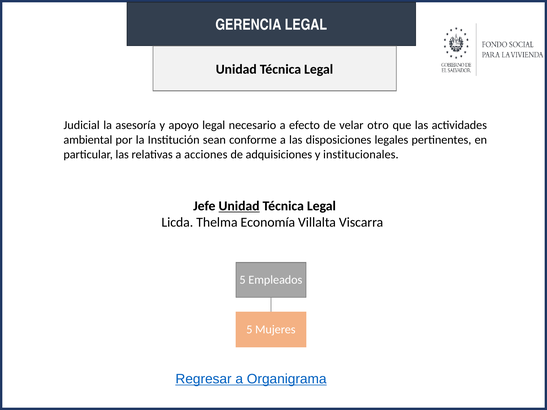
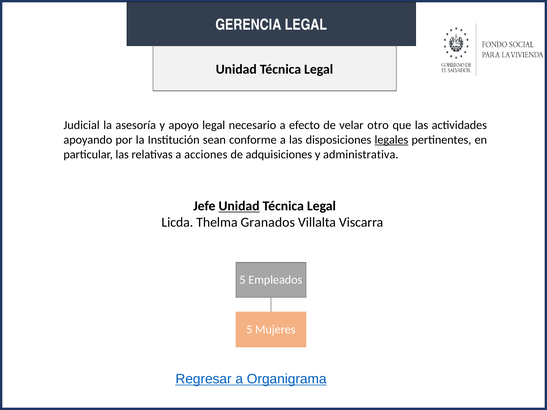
ambiental: ambiental -> apoyando (88, 140)
legales underline: none -> present (391, 140)
institucionales: institucionales -> administrativa (361, 154)
Economía: Economía -> Granados (268, 223)
